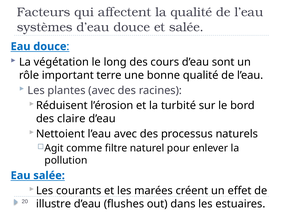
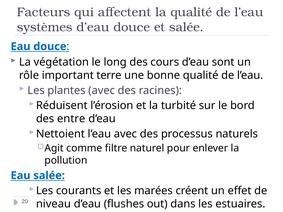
claire: claire -> entre (71, 119)
illustre: illustre -> niveau (53, 204)
